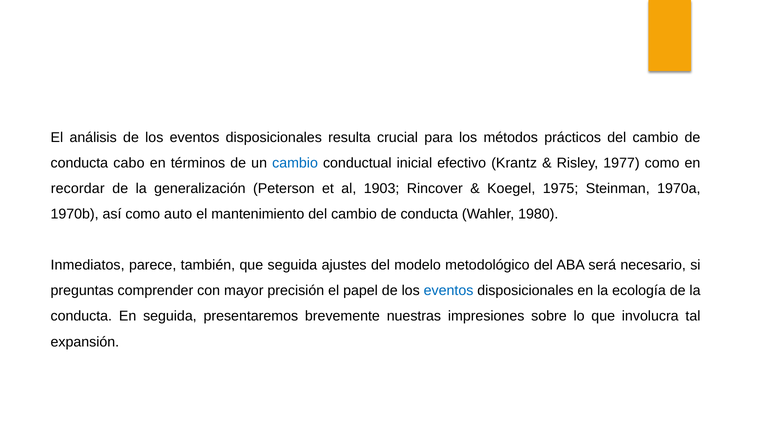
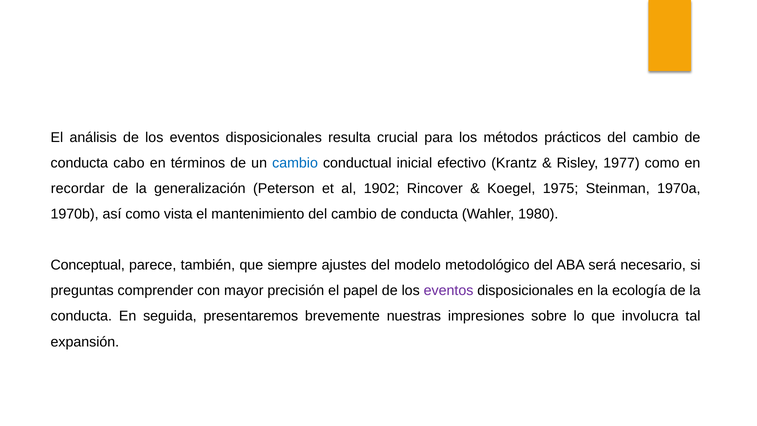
1903: 1903 -> 1902 (382, 188)
auto: auto -> vista (178, 214)
Inmediatos: Inmediatos -> Conceptual (88, 265)
que seguida: seguida -> siempre (292, 265)
eventos colour: blue -> purple (449, 291)
